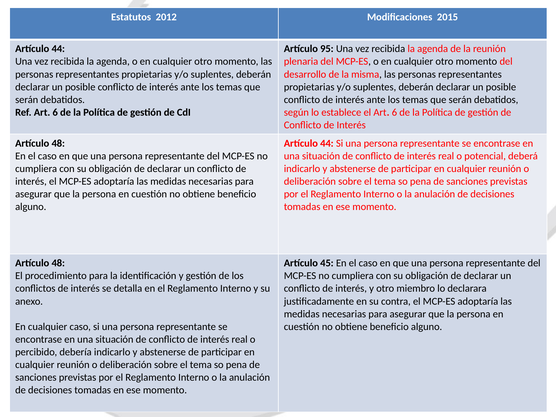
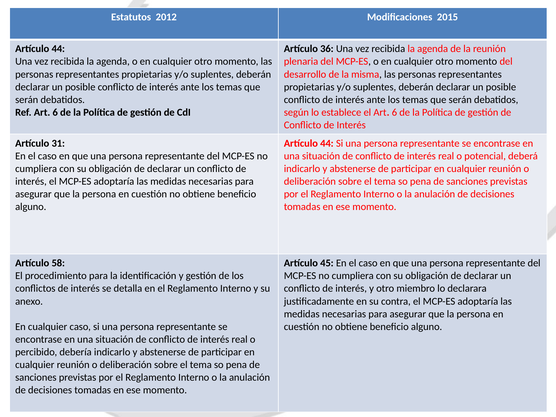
95: 95 -> 36 (327, 49)
48: 48 -> 31 (58, 143)
48: 48 -> 58 (58, 263)
